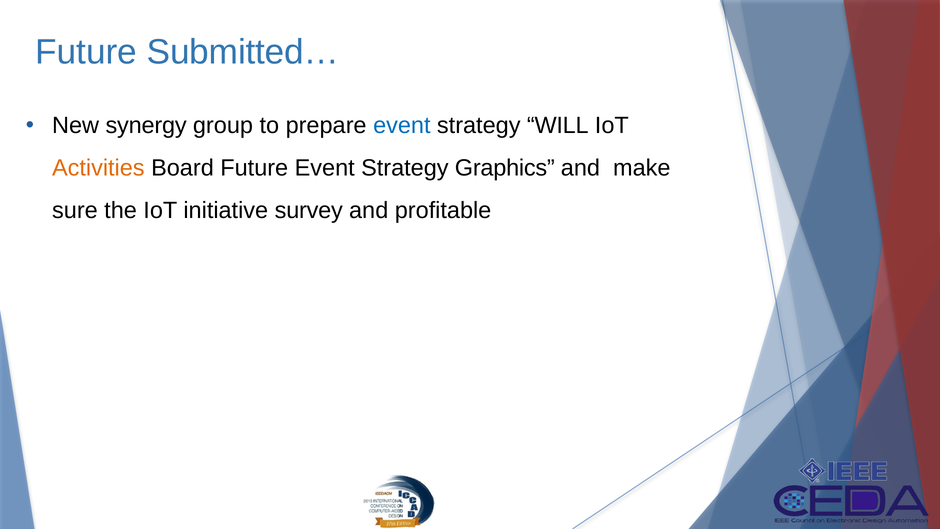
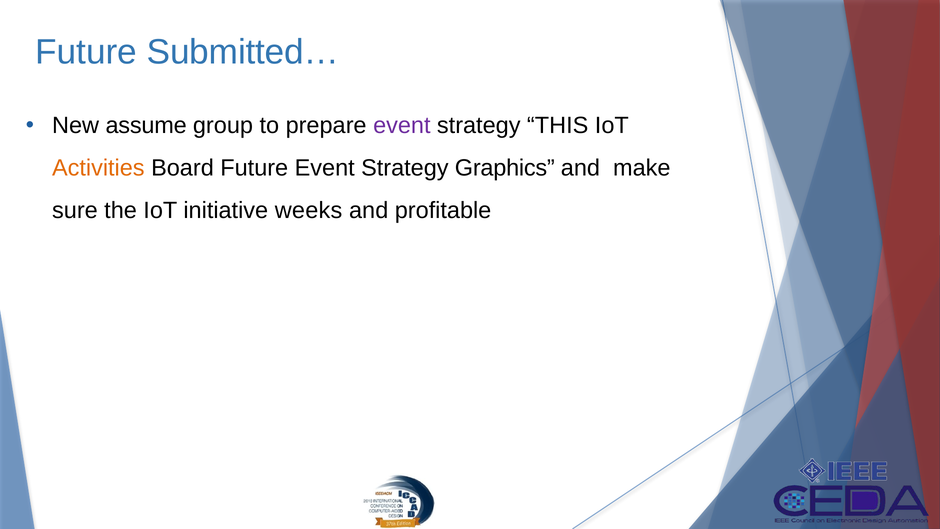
synergy: synergy -> assume (146, 126)
event colour: blue -> purple (402, 126)
WILL: WILL -> THIS (558, 126)
survey: survey -> weeks (309, 210)
